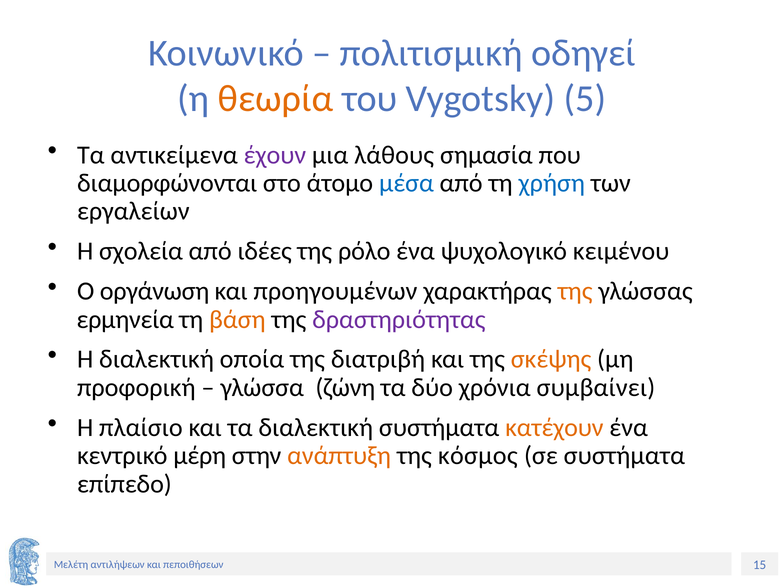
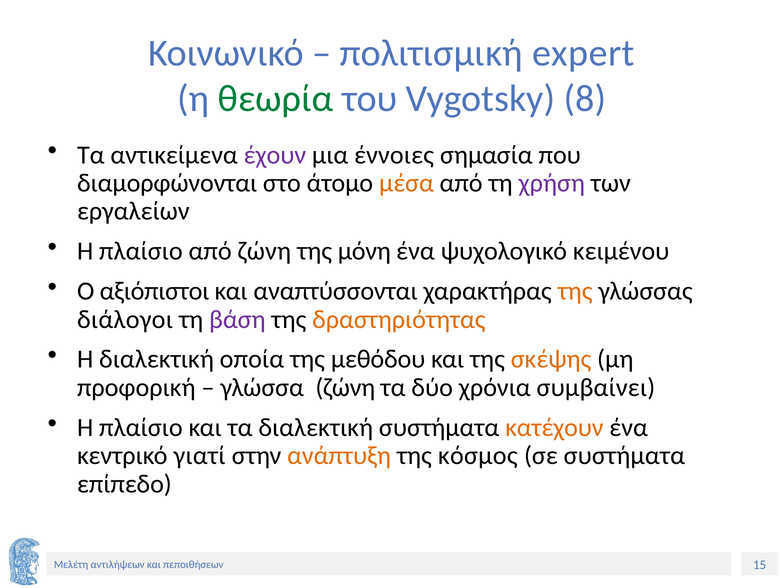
οδηγεί: οδηγεί -> expert (583, 53)
θεωρία colour: orange -> green (276, 99)
5: 5 -> 8 (585, 99)
λάθους: λάθους -> έννοιες (394, 155)
μέσα colour: blue -> orange (406, 183)
χρήση colour: blue -> purple (552, 183)
σχολεία: σχολεία -> πλαίσιο (141, 251)
από ιδέες: ιδέες -> ζώνη (264, 251)
ρόλο: ρόλο -> μόνη (364, 251)
οργάνωση: οργάνωση -> αξιόπιστοι (155, 291)
προηγουμένων: προηγουμένων -> αναπτύσσονται (336, 291)
ερμηνεία: ερμηνεία -> διάλογοι (125, 319)
βάση colour: orange -> purple (237, 319)
δραστηριότητας colour: purple -> orange (399, 319)
διατριβή: διατριβή -> μεθόδου (378, 359)
μέρη: μέρη -> γιατί (199, 456)
